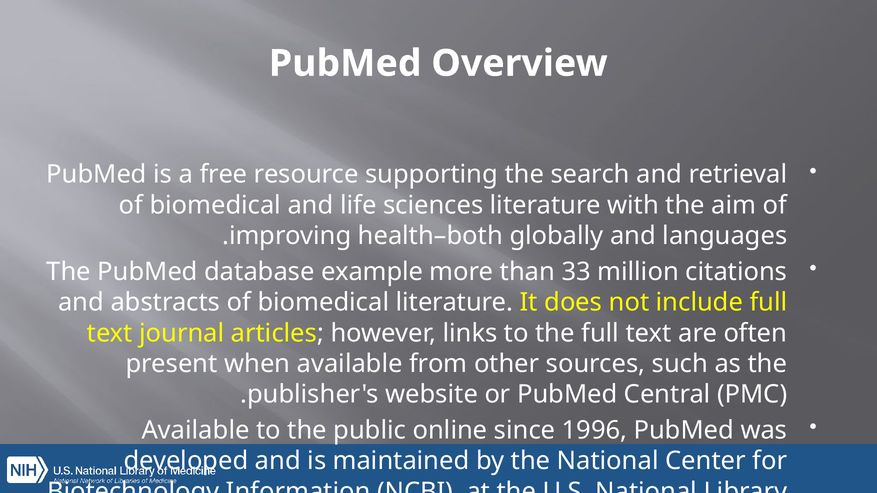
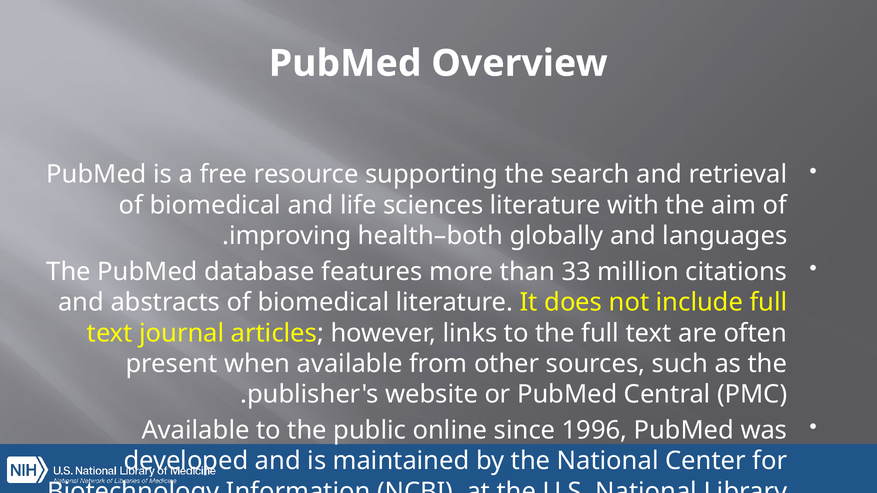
example: example -> features (372, 272)
